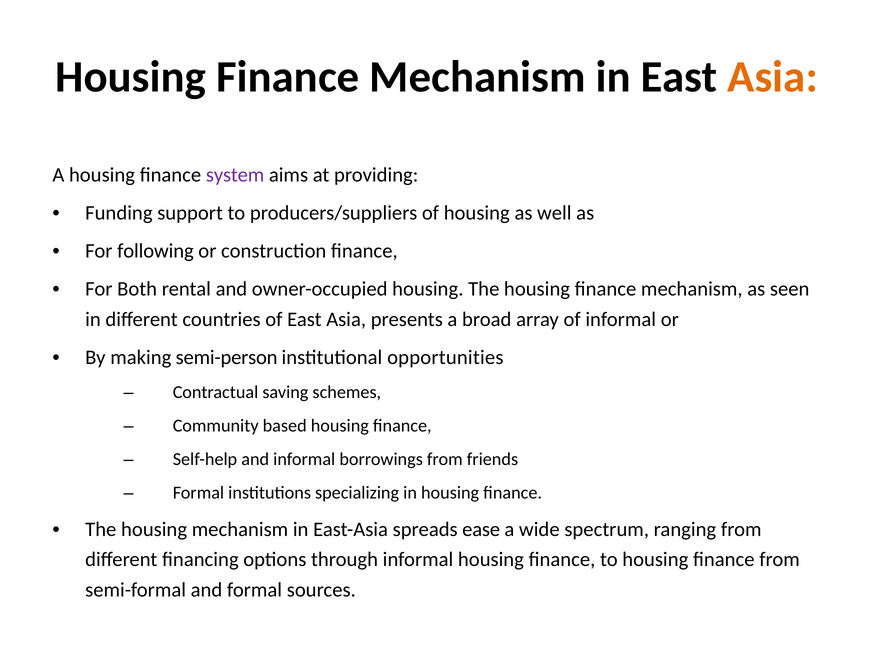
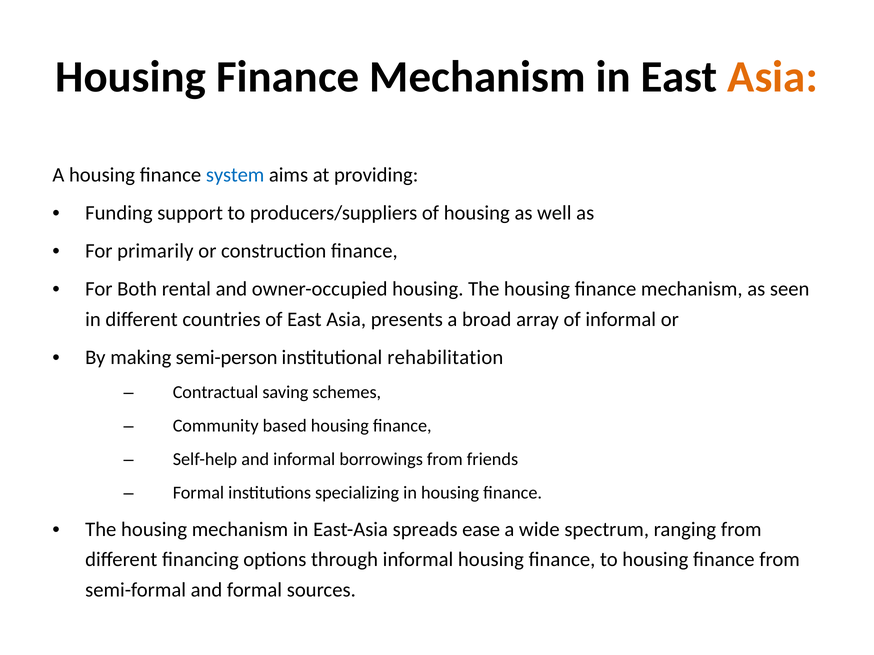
system colour: purple -> blue (235, 175)
following: following -> primarily (155, 251)
opportunities: opportunities -> rehabilitation (445, 358)
